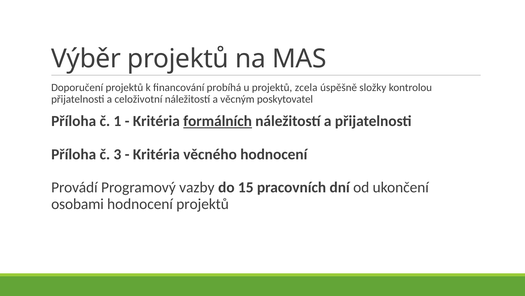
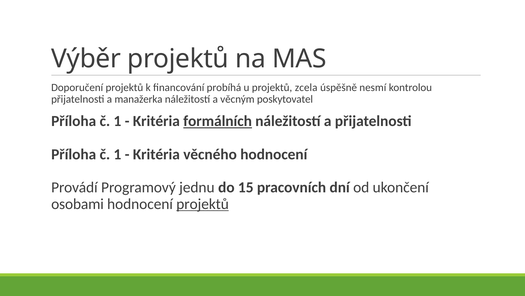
složky: složky -> nesmí (373, 87)
celoživotní: celoživotní -> manažerka (139, 99)
3: 3 -> 1 (117, 154)
vazby: vazby -> jednu (197, 187)
projektů underline: none -> present (203, 204)
